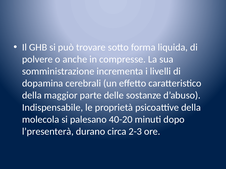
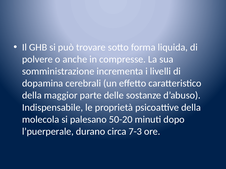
40-20: 40-20 -> 50-20 (121, 120)
l’presenterà: l’presenterà -> l’puerperale (48, 132)
2-3: 2-3 -> 7-3 (135, 132)
